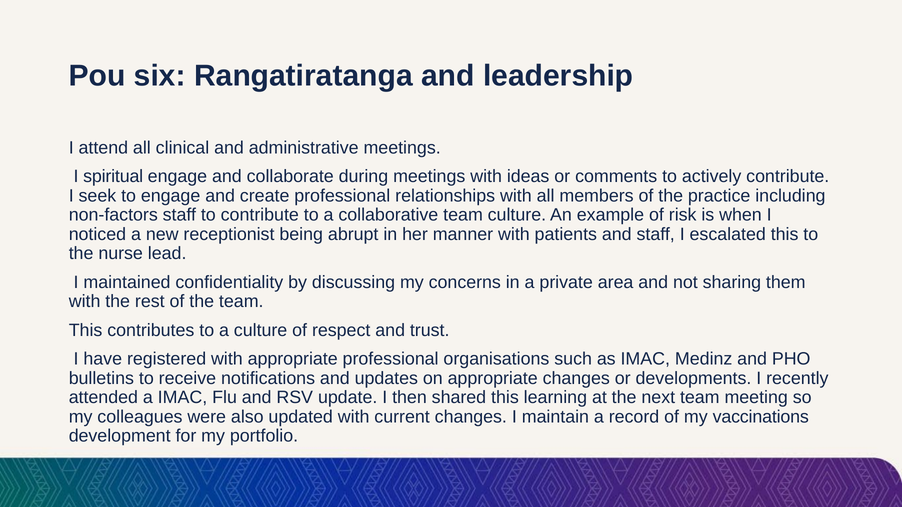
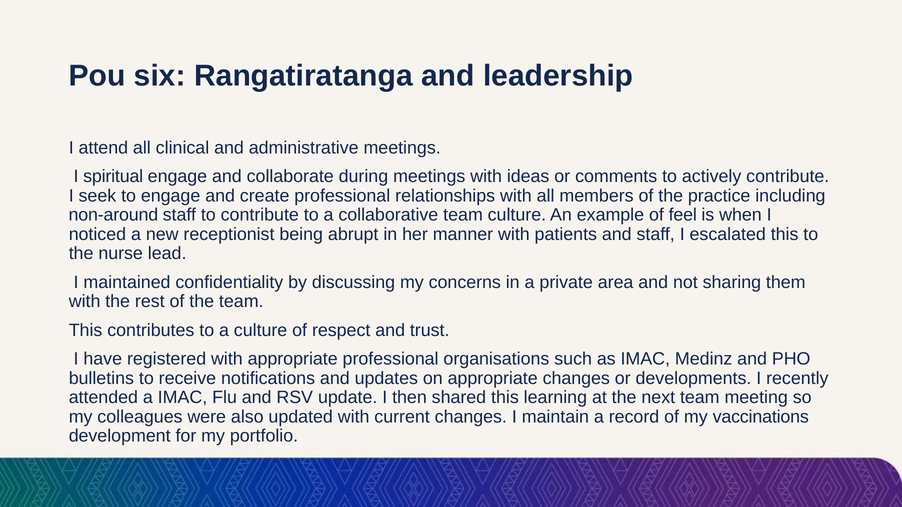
non-factors: non-factors -> non-around (113, 215)
risk: risk -> feel (683, 215)
